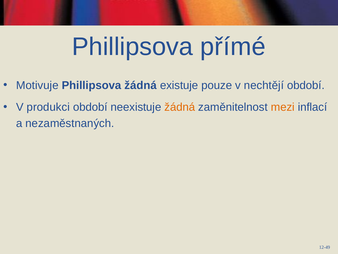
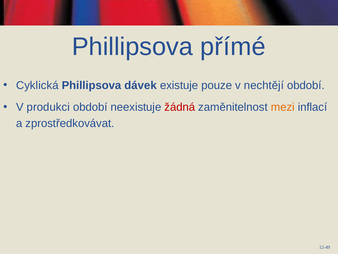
Motivuje: Motivuje -> Cyklická (37, 85)
Phillipsova žádná: žádná -> dávek (141, 85)
žádná colour: orange -> red (180, 107)
nezaměstnaných: nezaměstnaných -> zprostředkovávat (70, 123)
